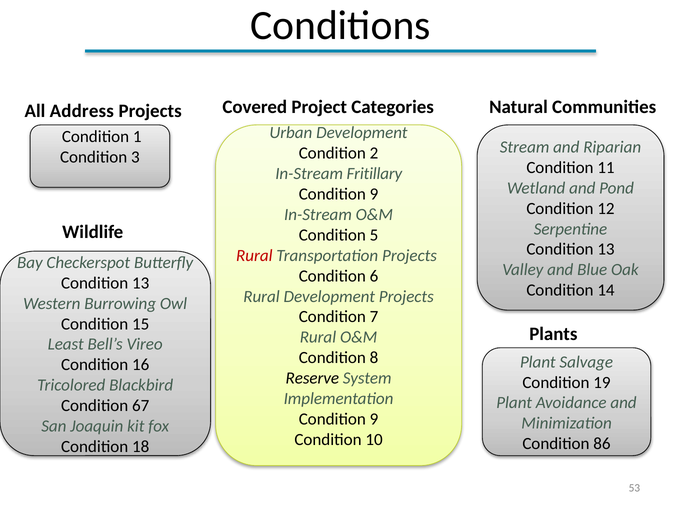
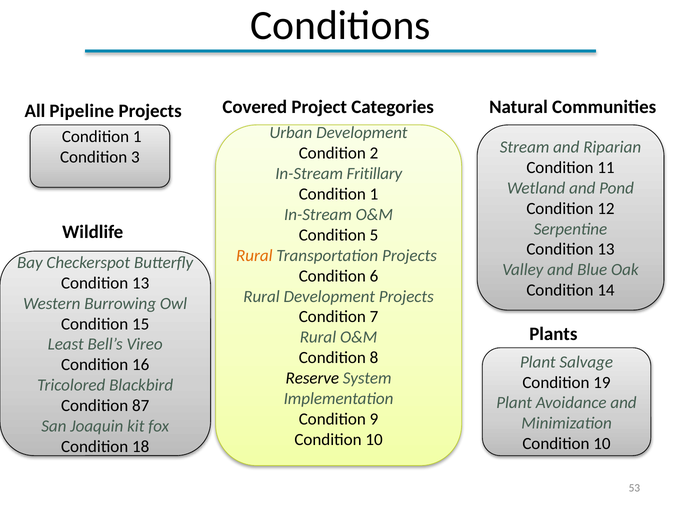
Address: Address -> Pipeline (82, 111)
9: 9 -> 1 (374, 194)
Rural colour: red -> orange (254, 255)
67: 67 -> 87 (141, 405)
86: 86 -> 10 (602, 444)
